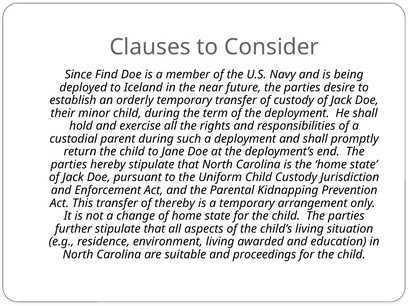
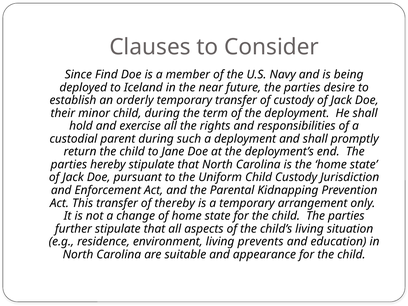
awarded: awarded -> prevents (261, 242)
proceedings: proceedings -> appearance (264, 254)
